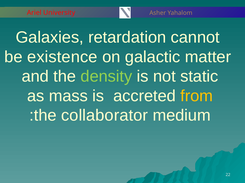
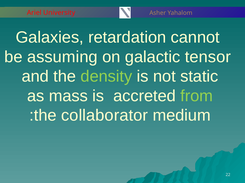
existence: existence -> assuming (62, 57)
matter: matter -> tensor (208, 57)
from colour: yellow -> light green (197, 96)
